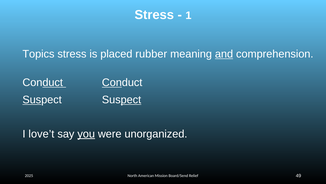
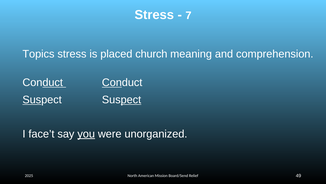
1: 1 -> 7 (188, 15)
rubber: rubber -> church (151, 54)
and underline: present -> none (224, 54)
love’t: love’t -> face’t (41, 134)
